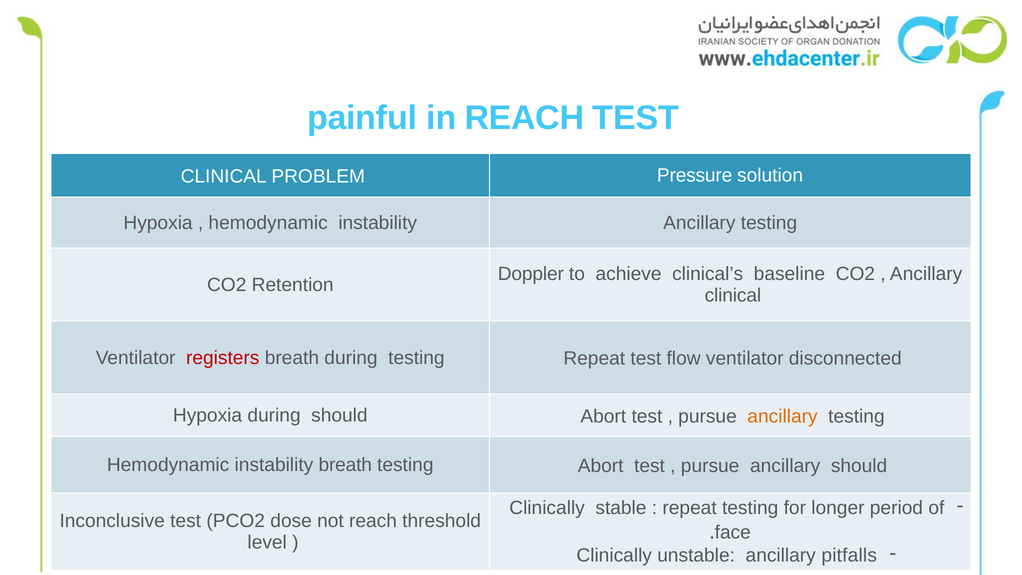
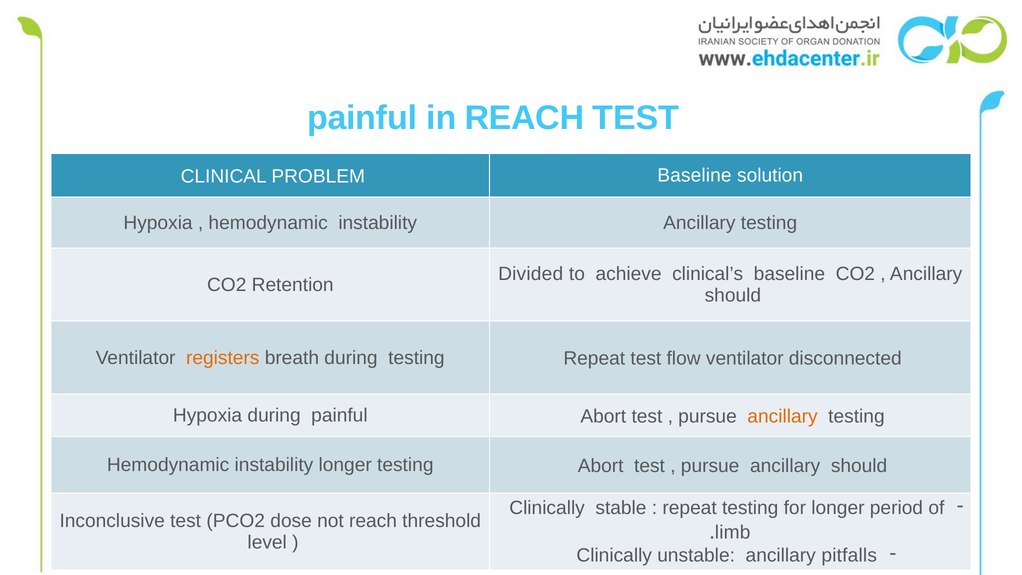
PROBLEM Pressure: Pressure -> Baseline (694, 175)
Doppler: Doppler -> Divided (531, 274)
clinical: clinical -> should (733, 295)
registers colour: red -> orange (223, 358)
during should: should -> painful (339, 415)
instability breath: breath -> longer (345, 465)
face: face -> limb (733, 532)
